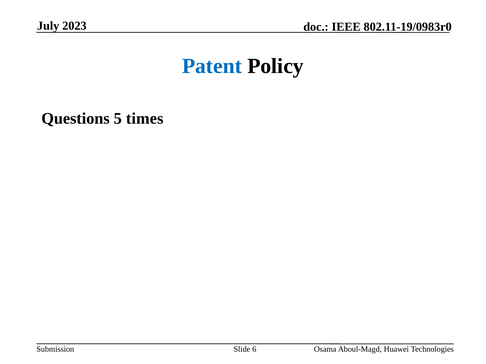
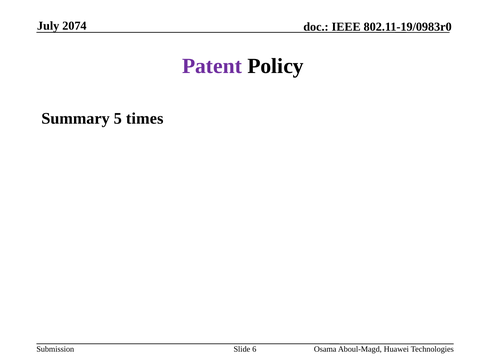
2023: 2023 -> 2074 (74, 26)
Patent colour: blue -> purple (212, 66)
Questions: Questions -> Summary (76, 119)
